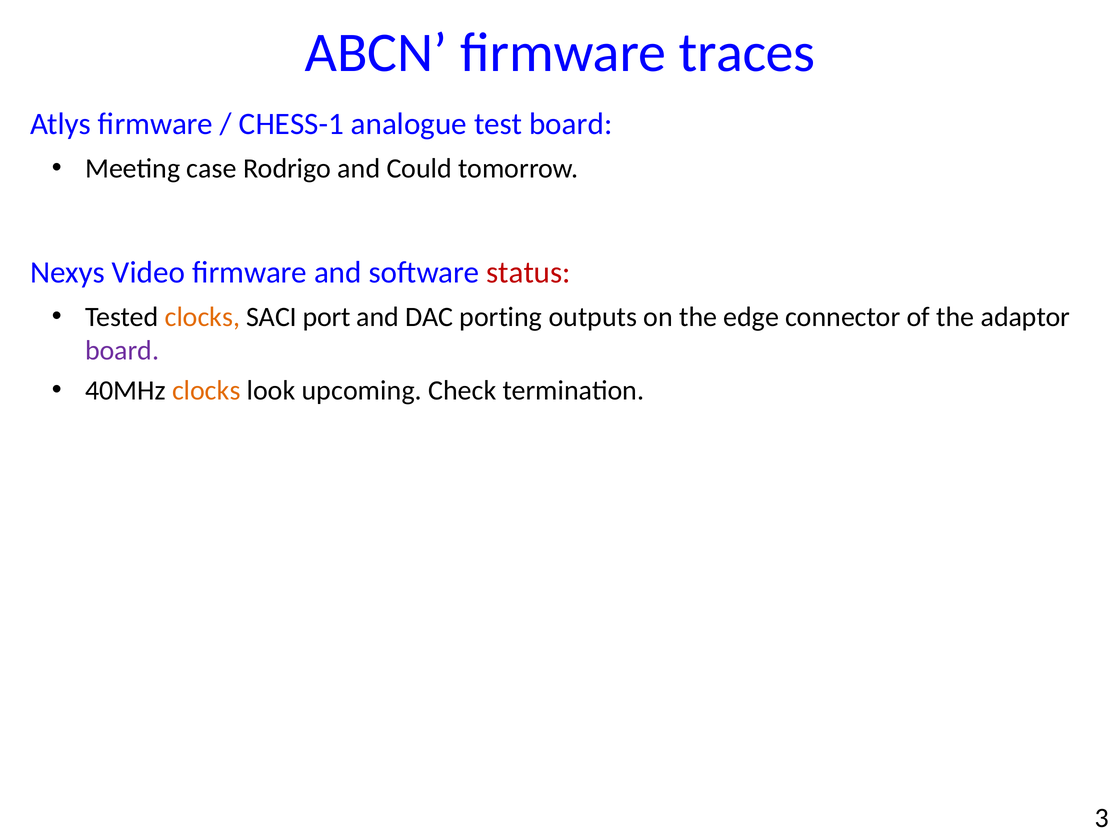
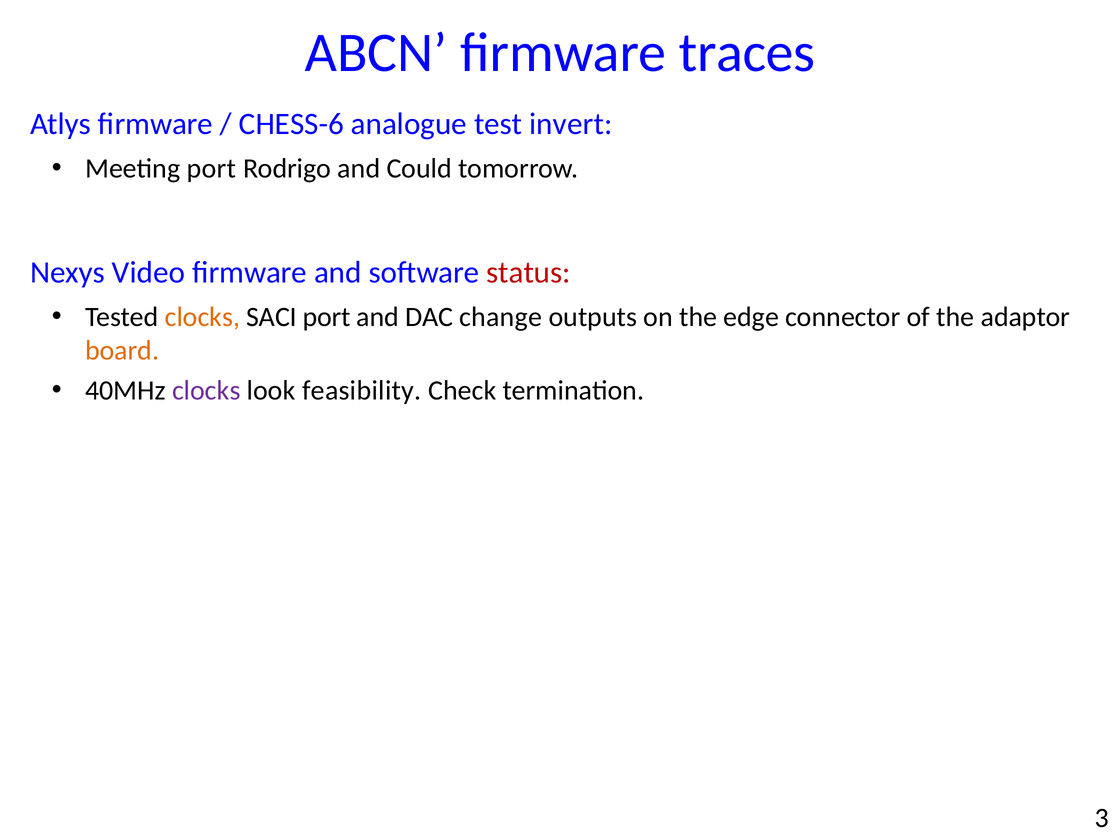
CHESS-1: CHESS-1 -> CHESS-6 (291, 124)
test board: board -> invert (571, 124)
Meeting case: case -> port (212, 169)
porting: porting -> change (501, 317)
board colour: purple -> orange (122, 351)
clocks colour: orange -> purple (206, 391)
upcoming: upcoming -> feasibility (362, 391)
